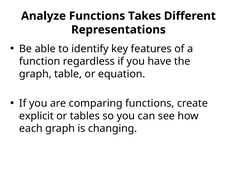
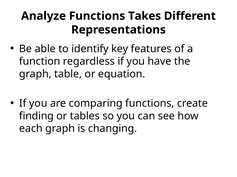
explicit: explicit -> finding (36, 116)
